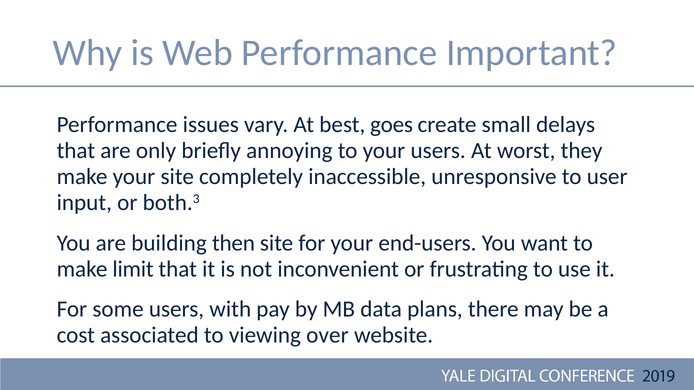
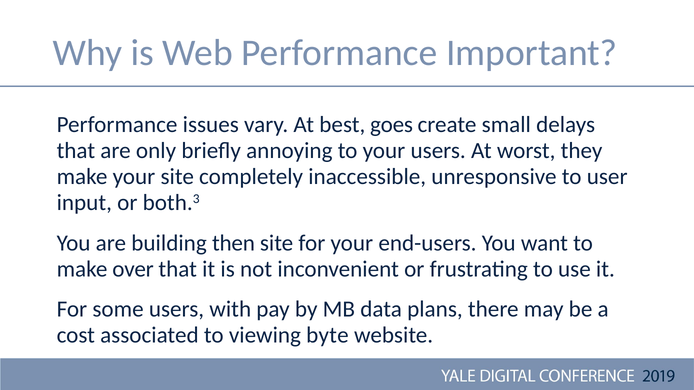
limit: limit -> over (133, 269)
over: over -> byte (327, 336)
